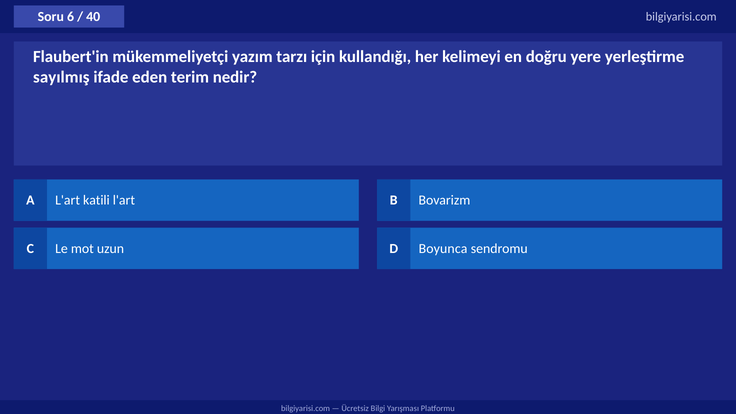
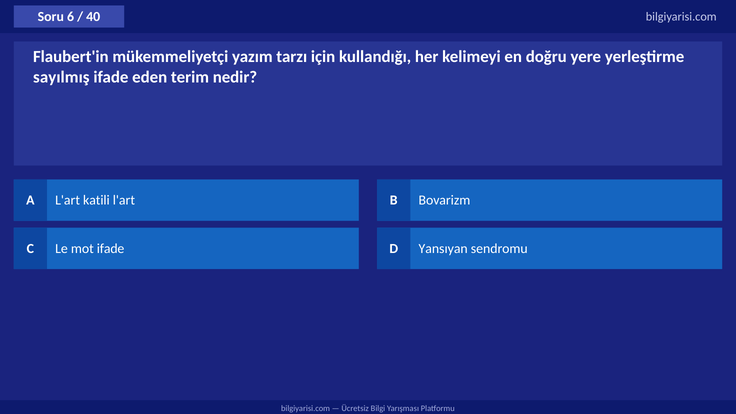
mot uzun: uzun -> ifade (111, 249)
Boyunca: Boyunca -> Yansıyan (443, 249)
